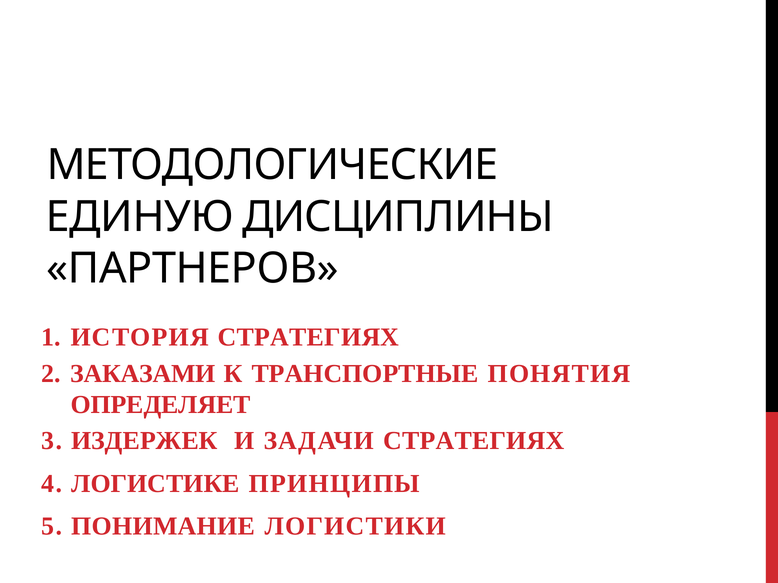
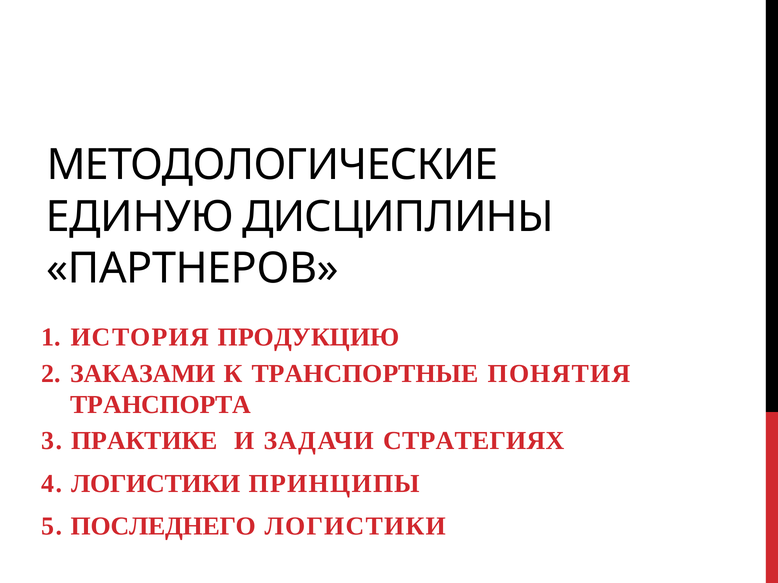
ИСТОРИЯ СТРАТЕГИЯХ: СТРАТЕГИЯХ -> ПРОДУКЦИЮ (309, 338)
ОПРЕДЕЛЯЕТ: ОПРЕДЕЛЯЕТ -> ТРАНСПОРТА (161, 405)
ИЗДЕРЖЕК: ИЗДЕРЖЕК -> ПРАКТИКЕ (144, 441)
4 ЛОГИСТИКЕ: ЛОГИСТИКЕ -> ЛОГИСТИКИ (156, 484)
ПОНИМАНИЕ: ПОНИМАНИЕ -> ПОСЛЕДНЕГО (163, 527)
